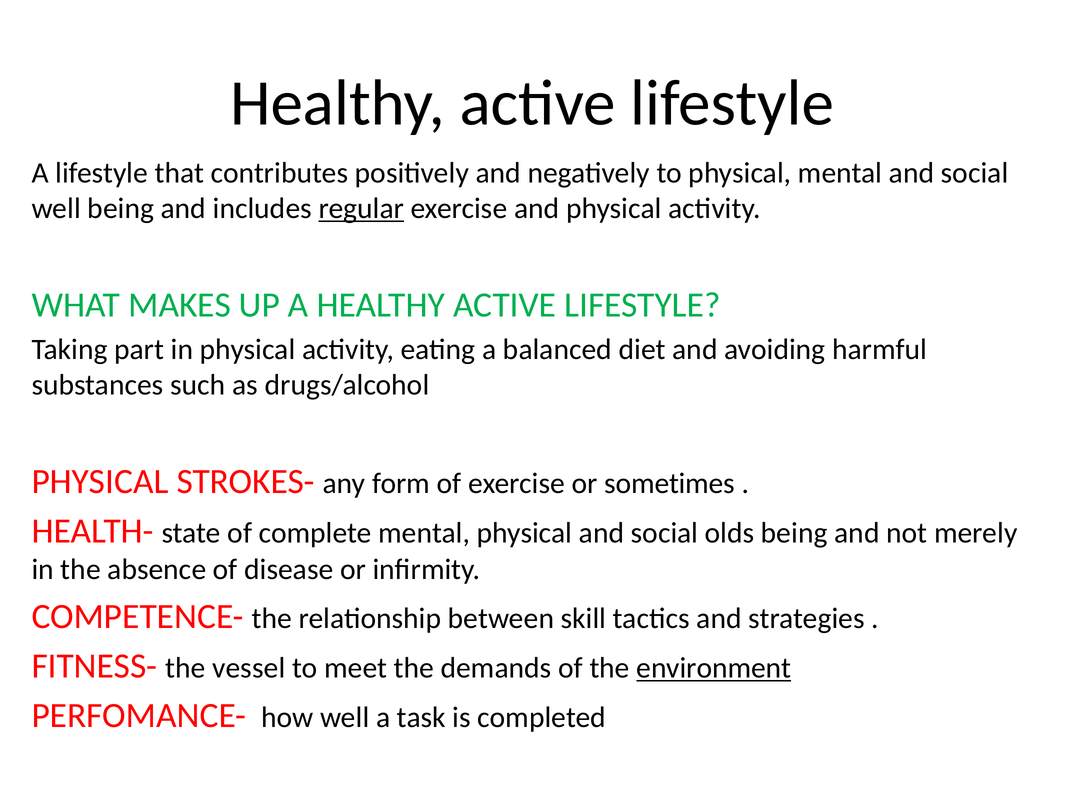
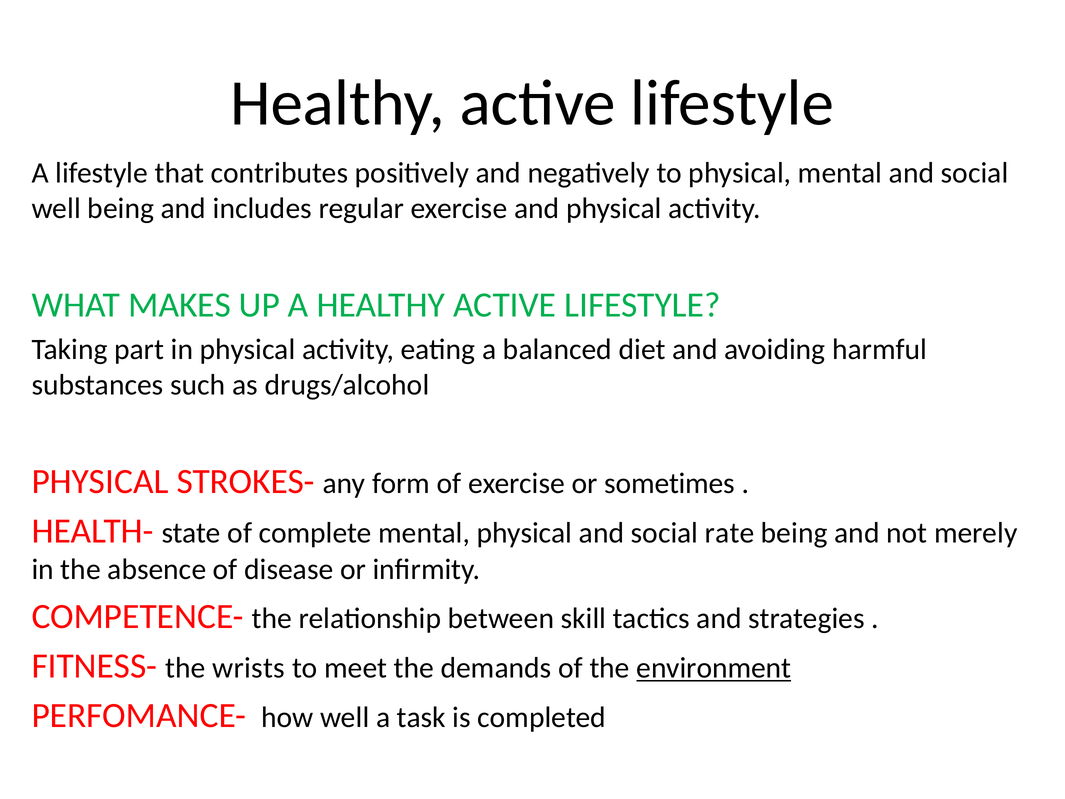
regular underline: present -> none (361, 209)
olds: olds -> rate (730, 533)
vessel: vessel -> wrists (249, 668)
